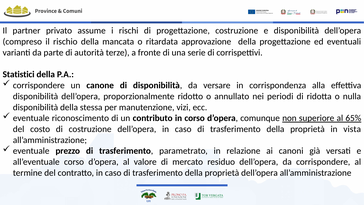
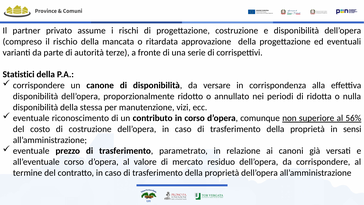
65%: 65% -> 56% (353, 118)
vista: vista -> sensi (352, 129)
